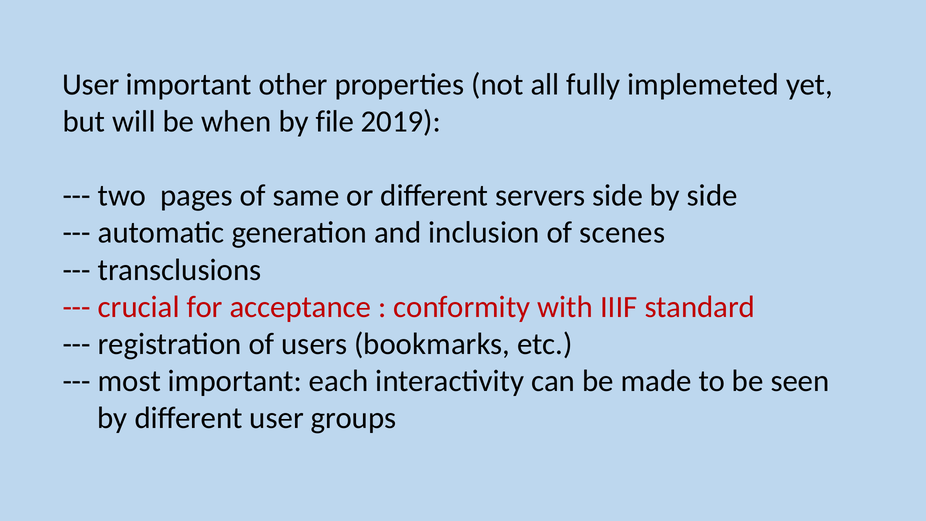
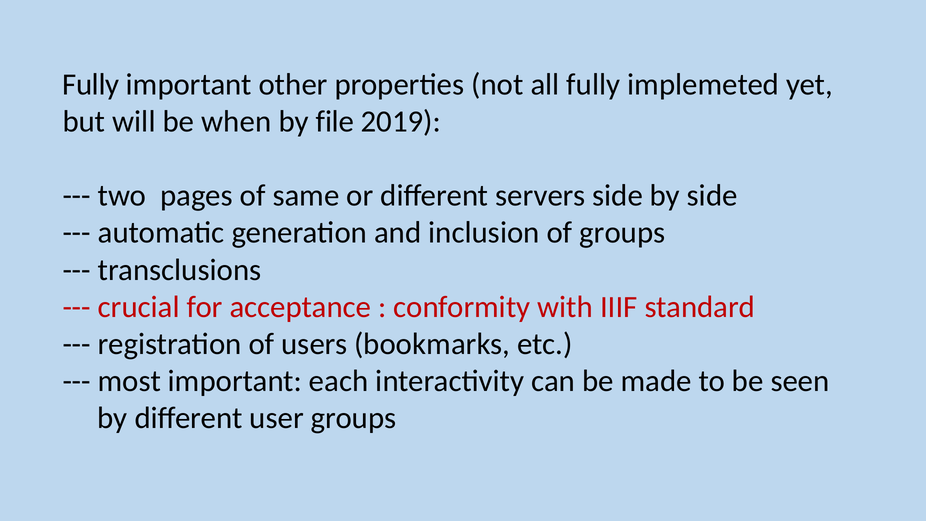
User: User -> Fully (91, 85)
of scenes: scenes -> groups (622, 233)
